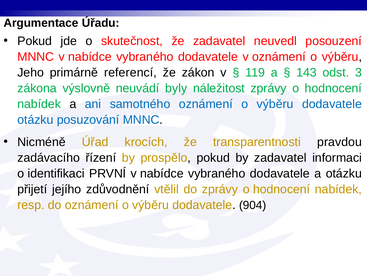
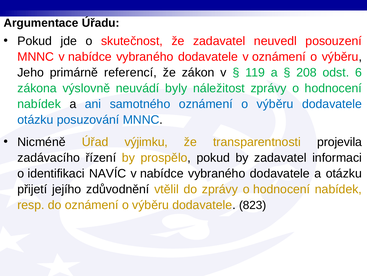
143: 143 -> 208 (306, 72)
3: 3 -> 6 (359, 72)
krocích: krocích -> výjimku (146, 142)
pravdou: pravdou -> projevila (340, 142)
PRVNÍ: PRVNÍ -> NAVÍC (108, 173)
904: 904 -> 823 (253, 205)
